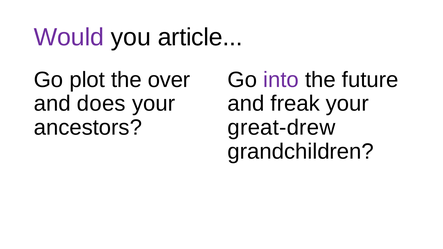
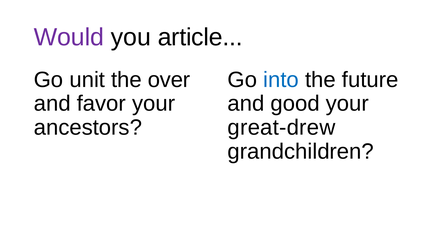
plot: plot -> unit (87, 80)
into colour: purple -> blue (281, 80)
does: does -> favor (101, 104)
freak: freak -> good (295, 104)
